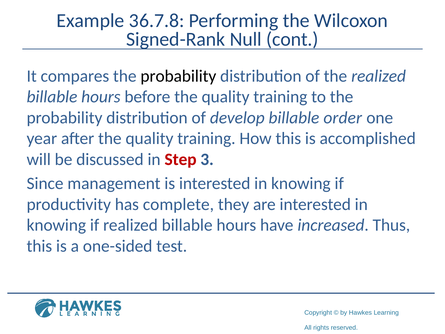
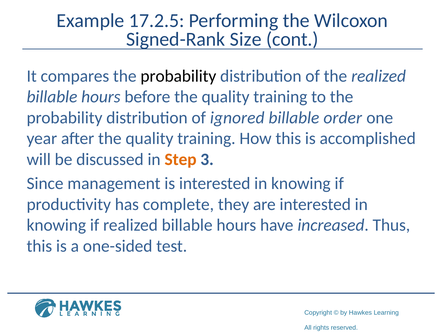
36.7.8: 36.7.8 -> 17.2.5 (157, 21)
Null: Null -> Size (246, 39)
develop: develop -> ignored (237, 118)
Step colour: red -> orange (181, 159)
